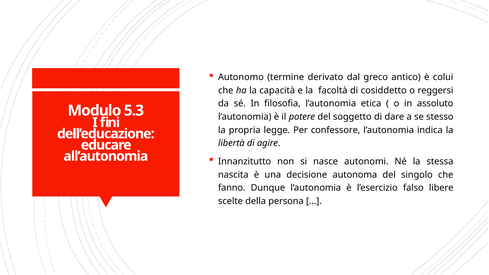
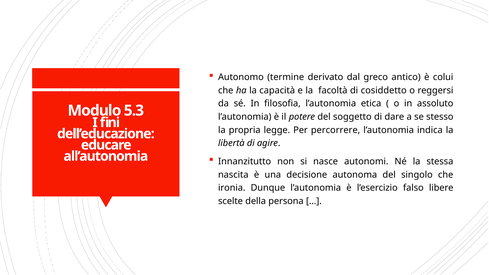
confessore: confessore -> percorrere (336, 130)
fanno: fanno -> ironia (232, 188)
